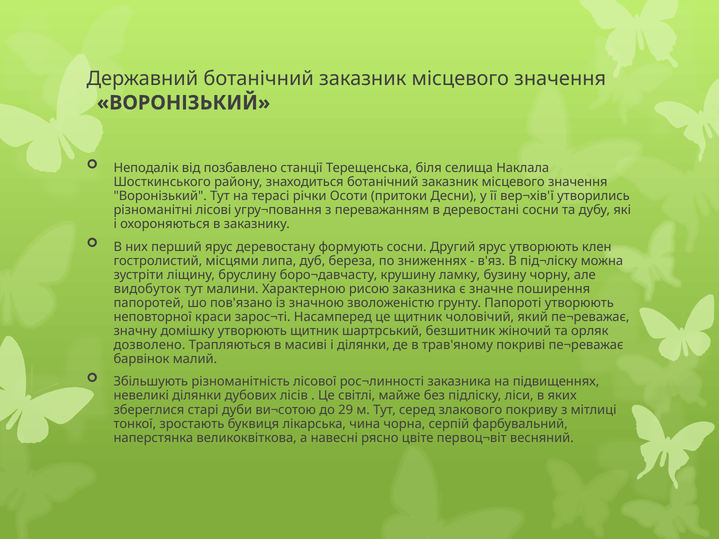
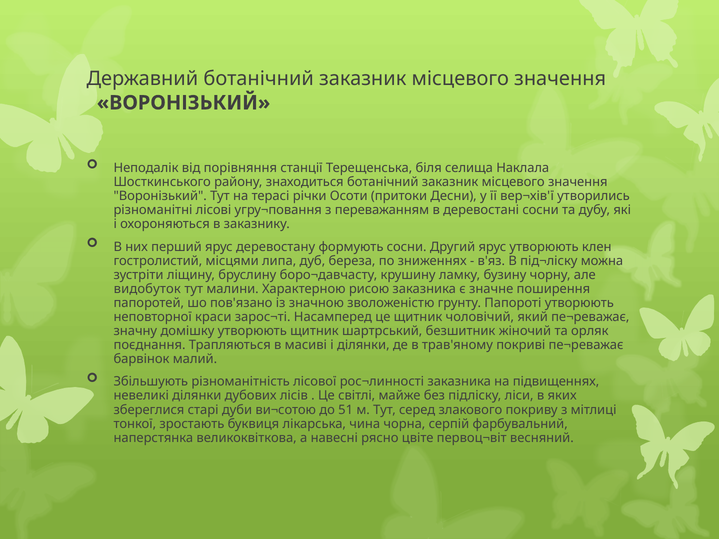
позбавлено: позбавлено -> порівняння (240, 168)
дозволено: дозволено -> поєднання (150, 345)
29: 29 -> 51 (346, 410)
